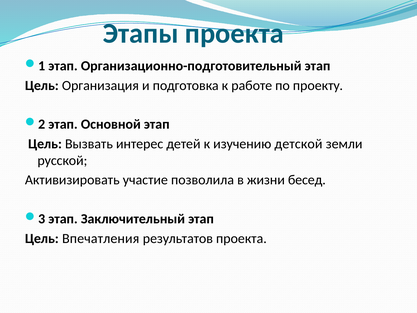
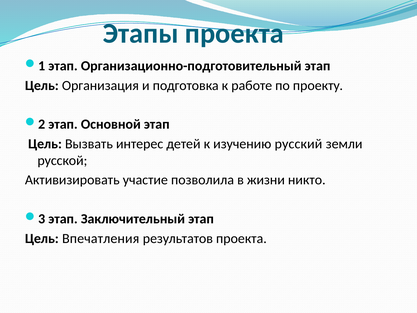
детской: детской -> русский (298, 144)
бесед: бесед -> никто (307, 180)
